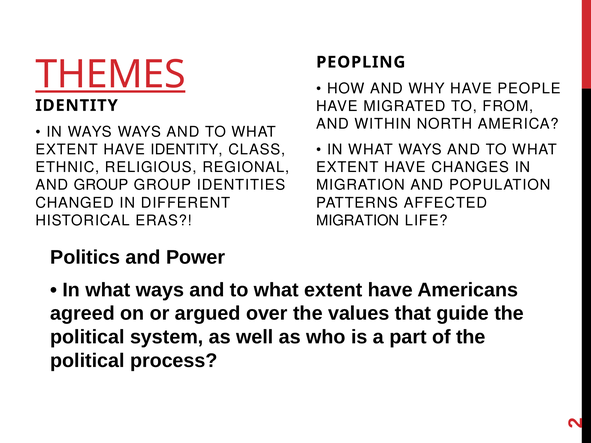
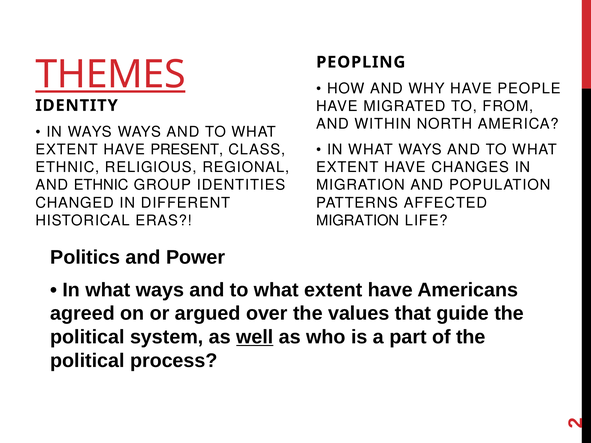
HAVE IDENTITY: IDENTITY -> PRESENT (187, 150)
AND GROUP: GROUP -> ETHNIC (101, 185)
well underline: none -> present (255, 337)
